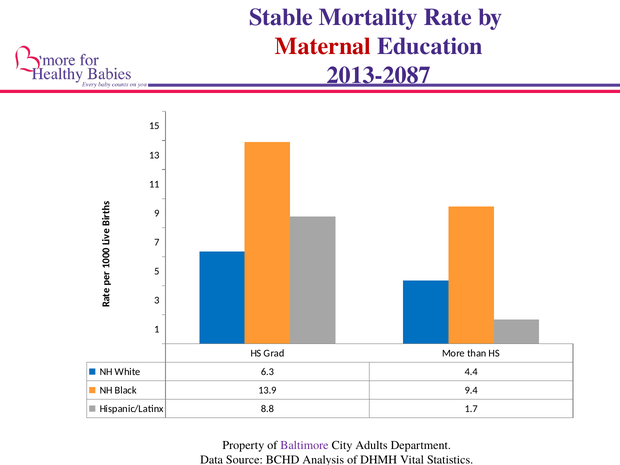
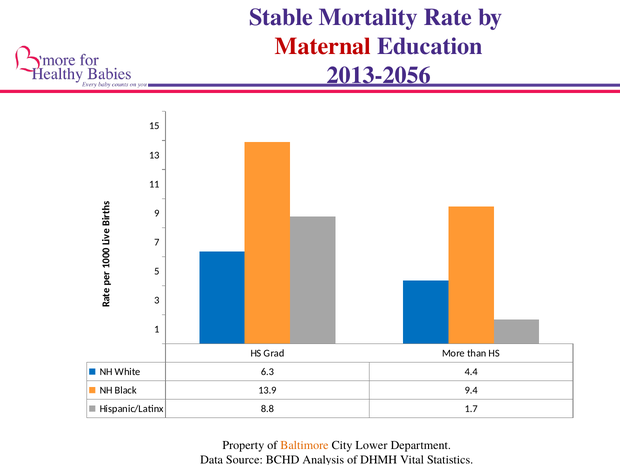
2013-2087: 2013-2087 -> 2013-2056 (379, 75)
Baltimore colour: purple -> orange (304, 445)
Adults: Adults -> Lower (371, 445)
